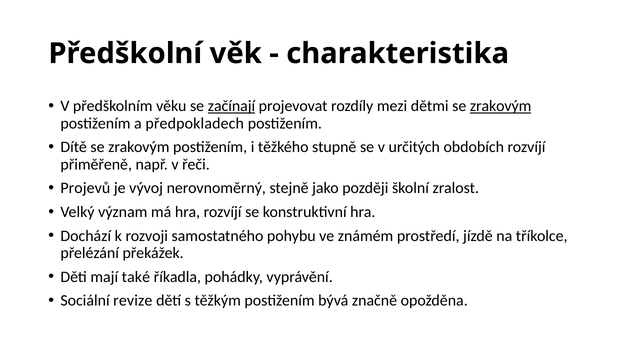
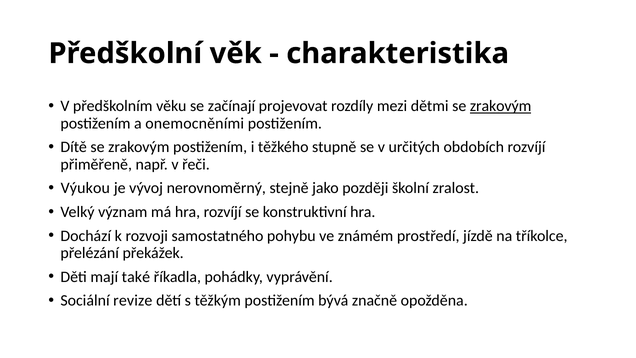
začínají underline: present -> none (231, 106)
předpokladech: předpokladech -> onemocněními (195, 123)
Projevů: Projevů -> Výukou (85, 188)
